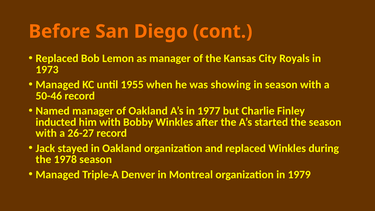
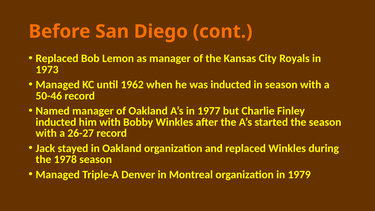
1955: 1955 -> 1962 (132, 85)
was showing: showing -> inducted (231, 85)
